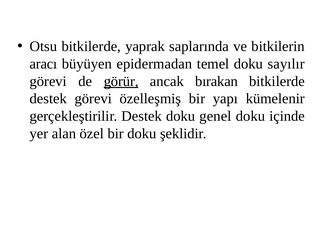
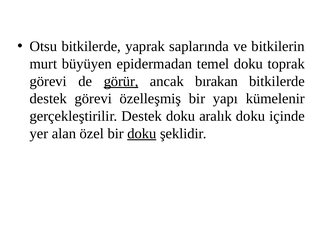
aracı: aracı -> murt (43, 64)
sayılır: sayılır -> toprak (286, 64)
genel: genel -> aralık (216, 116)
doku underline: none -> present (142, 134)
